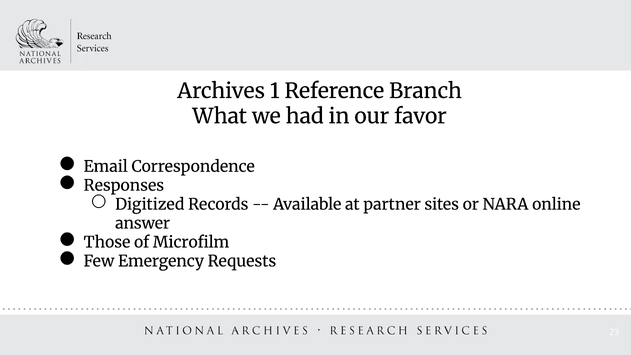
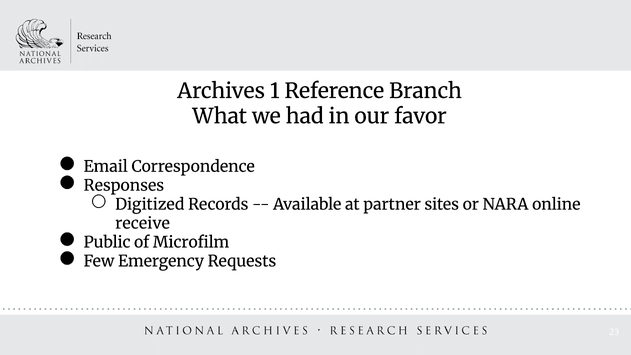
answer: answer -> receive (142, 223)
Those: Those -> Public (107, 242)
